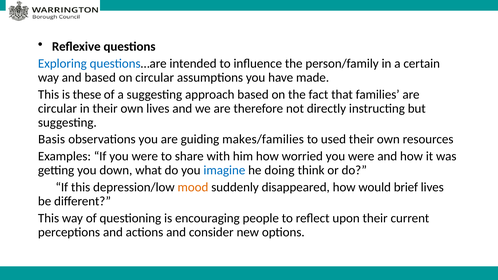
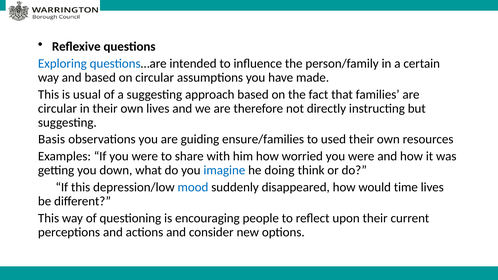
these: these -> usual (87, 94)
makes/families: makes/families -> ensure/families (263, 139)
mood colour: orange -> blue (193, 187)
brief: brief -> time (406, 187)
